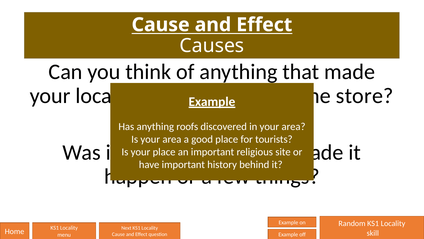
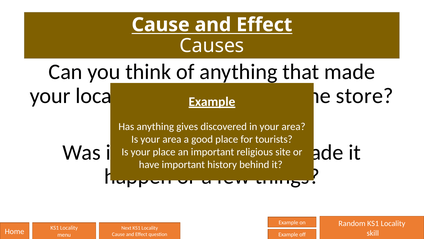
roofs: roofs -> gives (187, 126)
